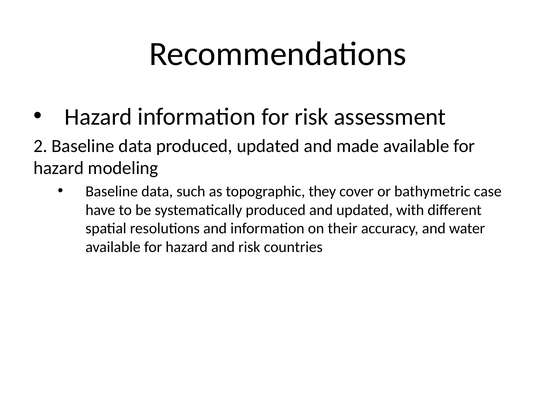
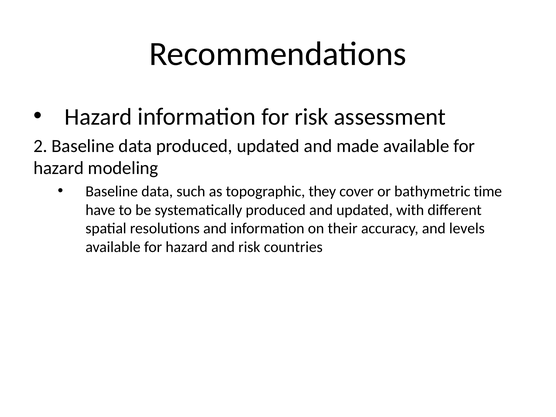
case: case -> time (488, 191)
water: water -> levels (467, 229)
